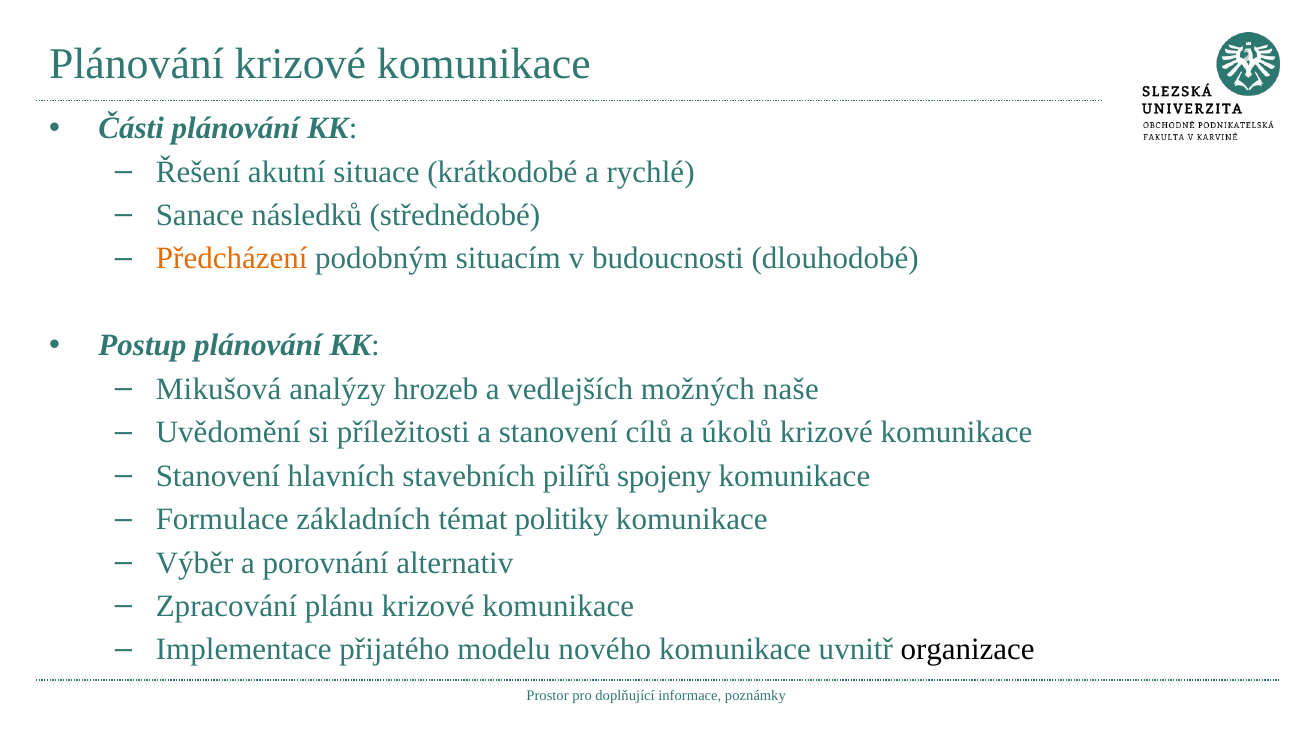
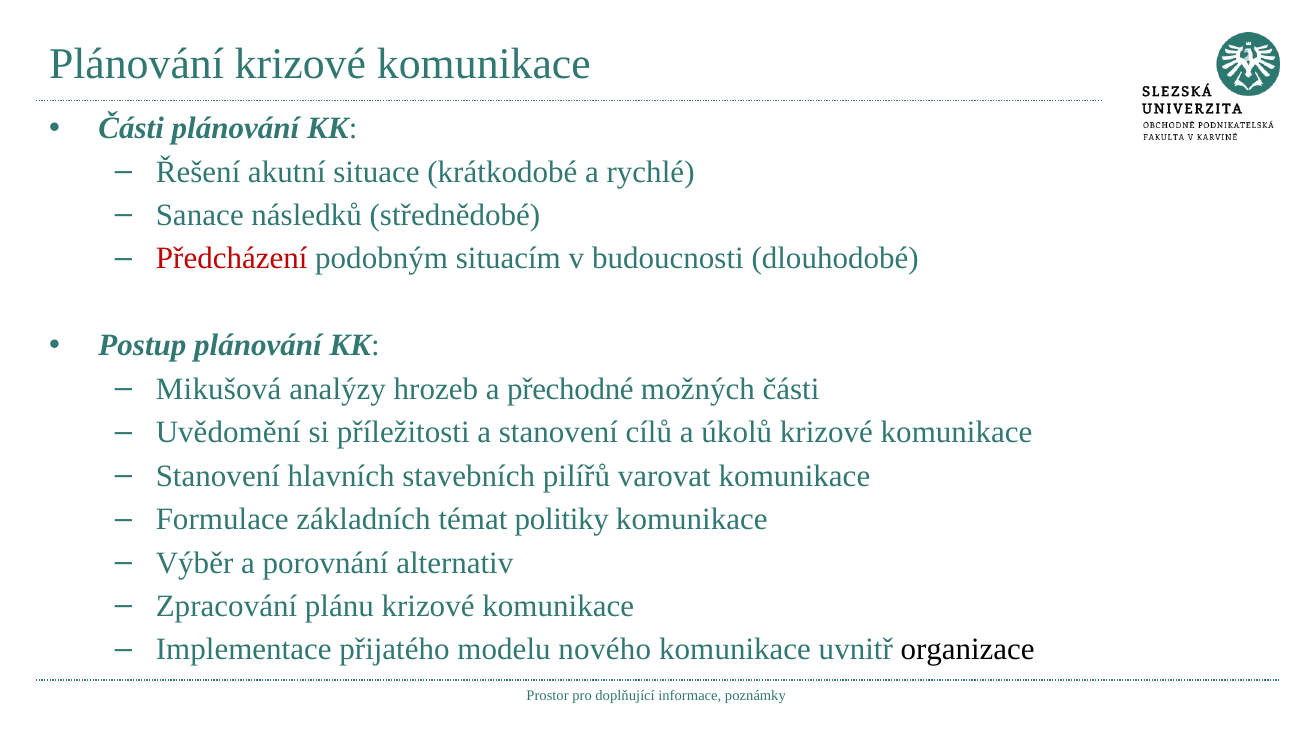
Předcházení colour: orange -> red (232, 259)
vedlejších: vedlejších -> přechodné (570, 389)
možných naše: naše -> části (791, 389)
spojeny: spojeny -> varovat (664, 476)
